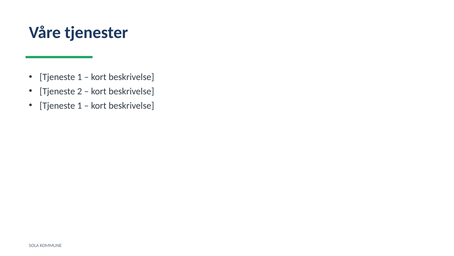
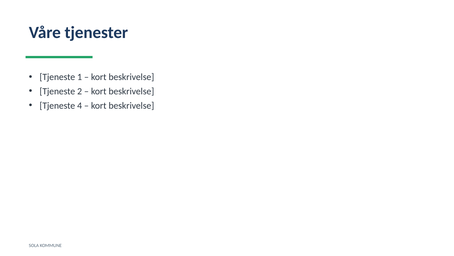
1: 1 -> 4 (80, 105)
